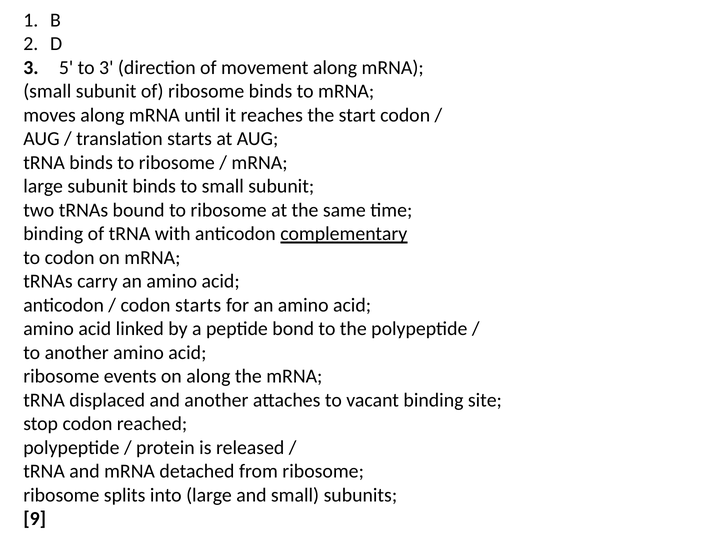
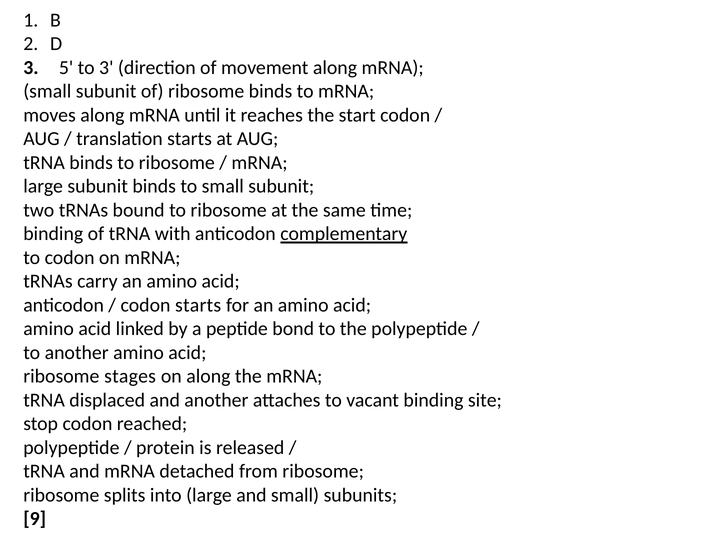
events: events -> stages (130, 376)
